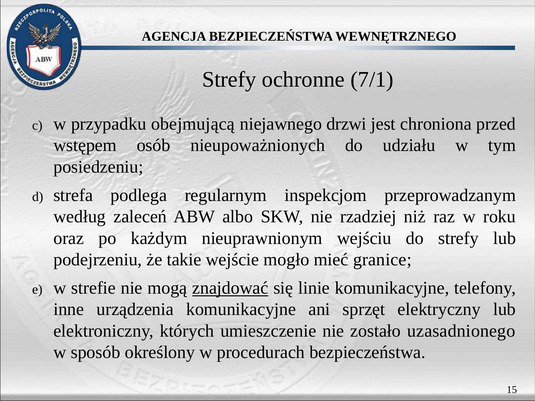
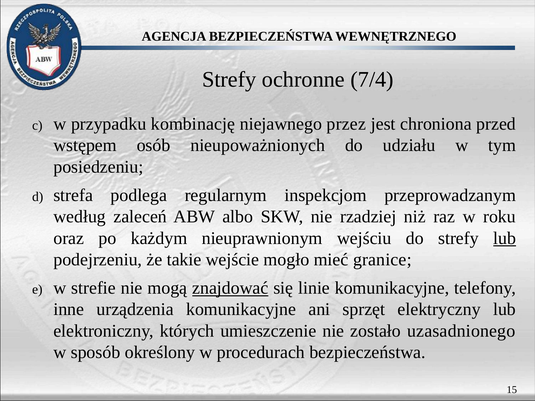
7/1: 7/1 -> 7/4 (372, 80)
obejmującą: obejmującą -> kombinację (193, 124)
drzwi: drzwi -> przez (346, 124)
lub underline: none -> present (505, 238)
